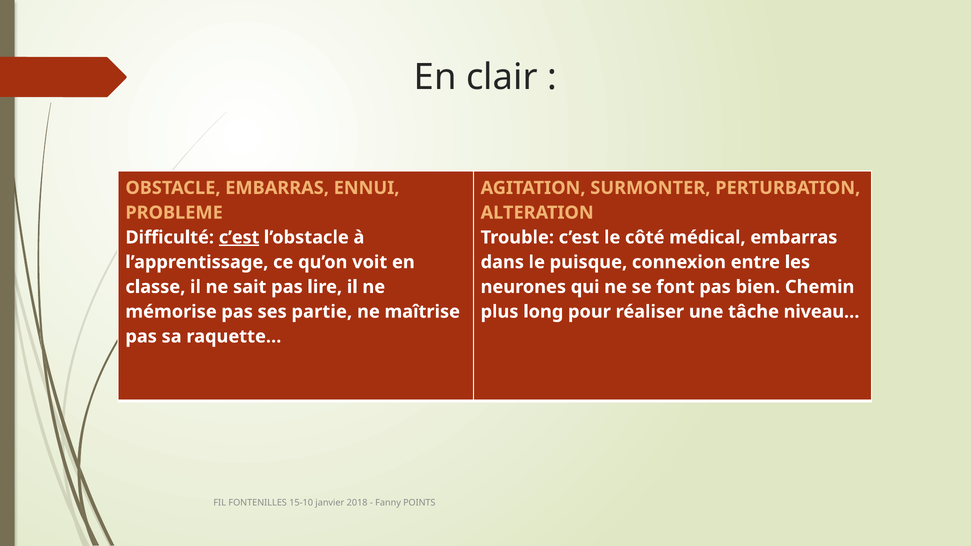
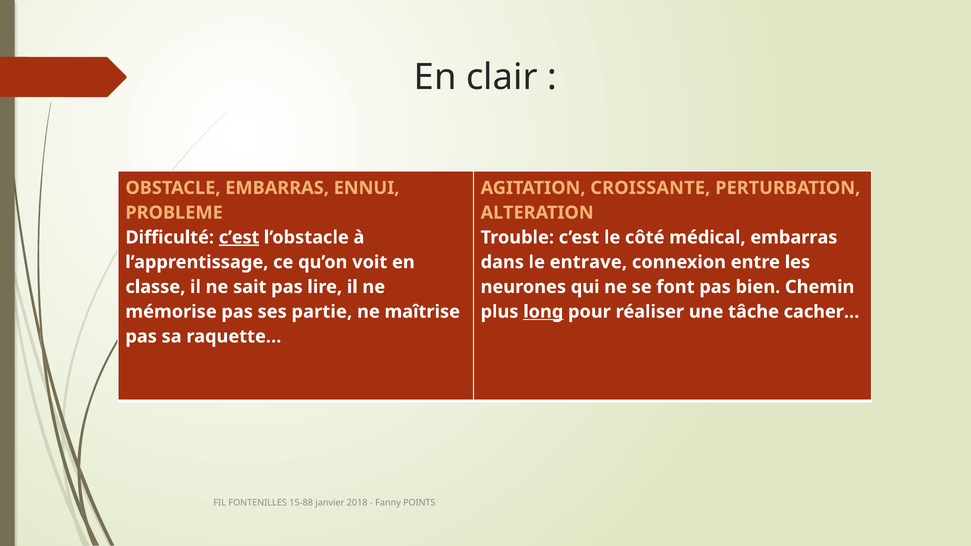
SURMONTER: SURMONTER -> CROISSANTE (650, 188)
puisque: puisque -> entrave (588, 262)
long underline: none -> present (543, 312)
niveau…: niveau… -> cacher… (822, 312)
15-10: 15-10 -> 15-88 (301, 503)
